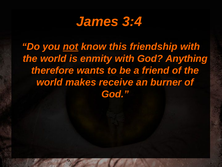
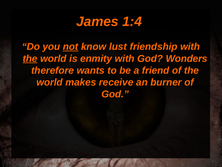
3:4: 3:4 -> 1:4 (132, 21)
this: this -> lust (118, 47)
the underline: none -> present (30, 58)
Anything: Anything -> Wonders (187, 58)
